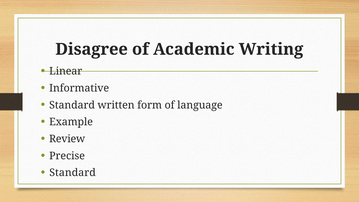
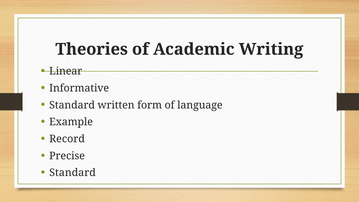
Disagree: Disagree -> Theories (92, 49)
Review: Review -> Record (67, 139)
